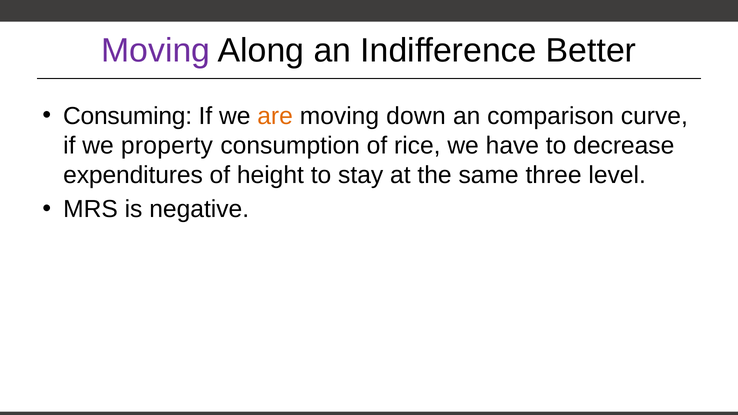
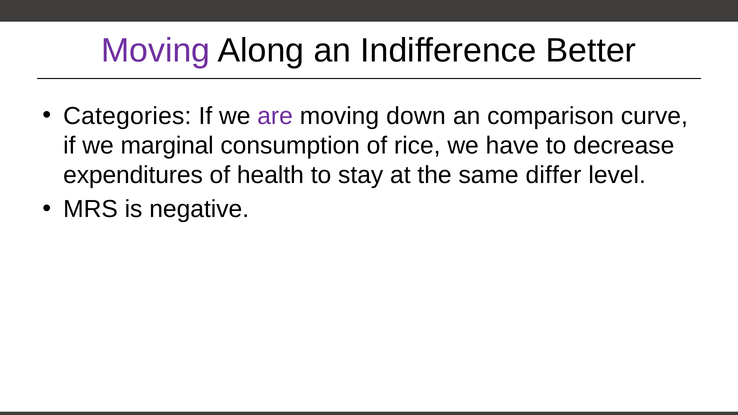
Consuming: Consuming -> Categories (127, 116)
are colour: orange -> purple (275, 116)
property: property -> marginal (167, 146)
height: height -> health (270, 175)
three: three -> differ (553, 175)
